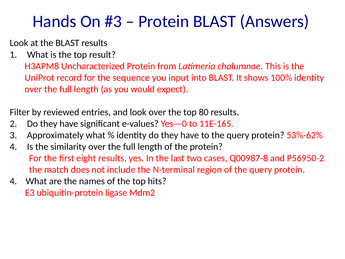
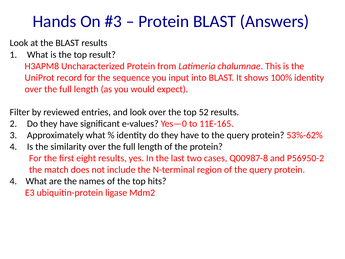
80: 80 -> 52 (204, 112)
